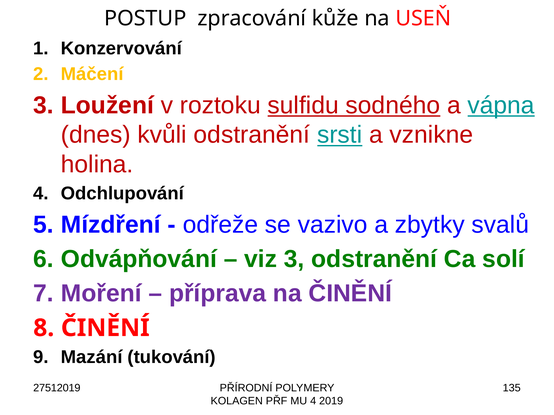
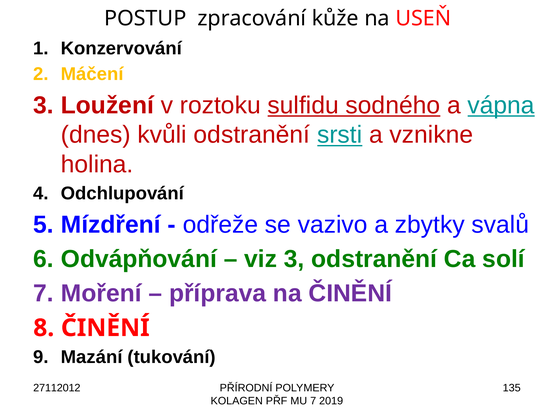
27512019: 27512019 -> 27112012 (57, 388)
MU 4: 4 -> 7 (313, 401)
